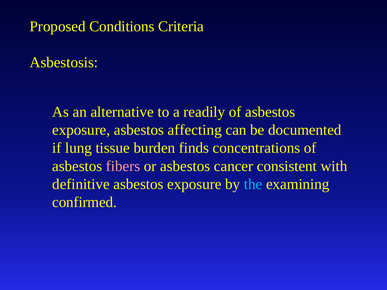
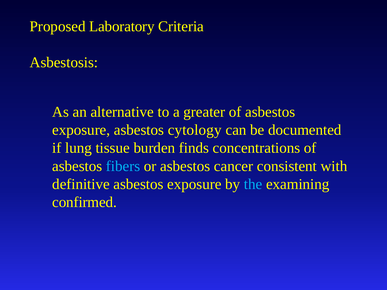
Conditions: Conditions -> Laboratory (122, 26)
readily: readily -> greater (204, 112)
affecting: affecting -> cytology (195, 130)
fibers colour: pink -> light blue (123, 166)
